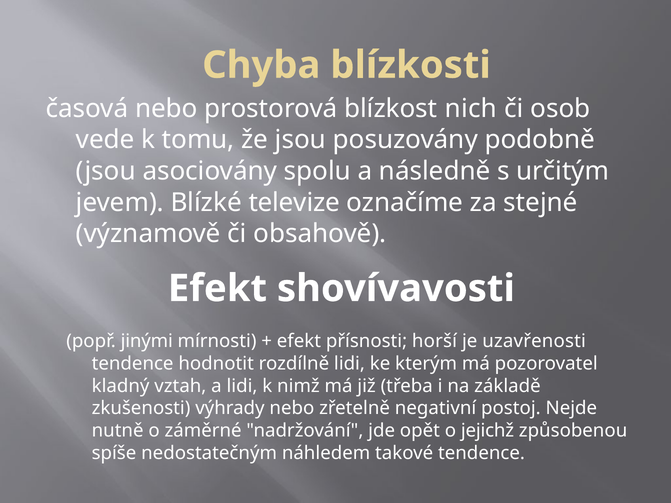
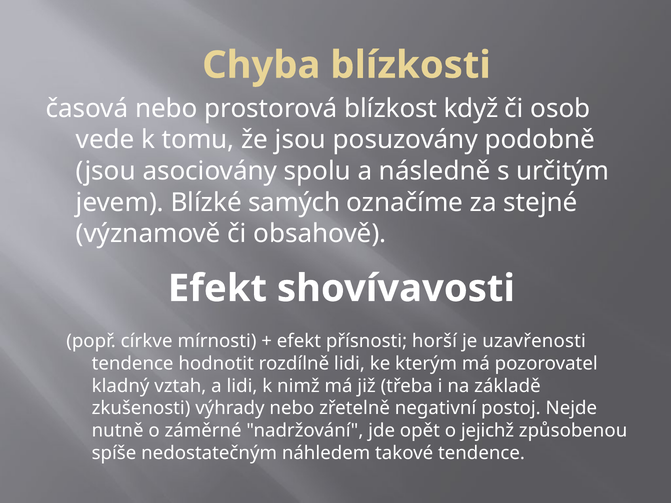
nich: nich -> když (471, 109)
televize: televize -> samých (294, 203)
jinými: jinými -> církve (147, 341)
